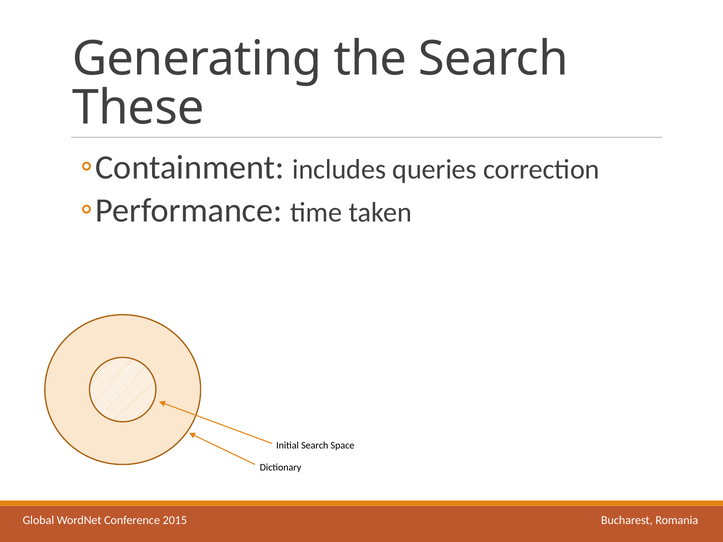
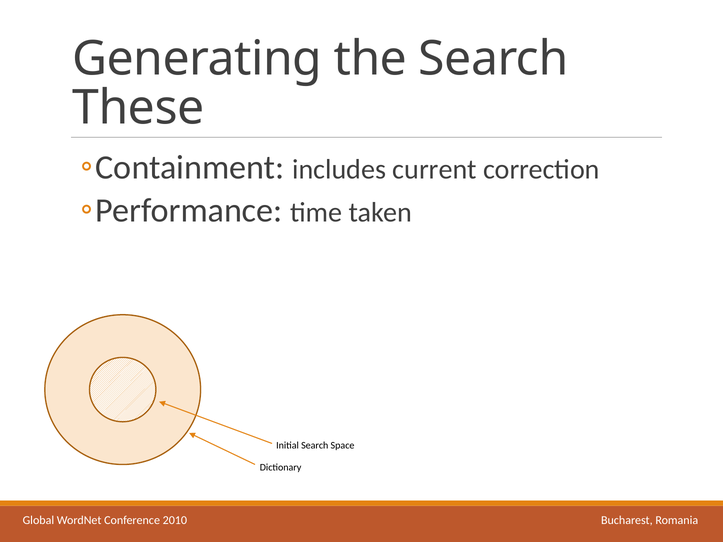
queries: queries -> current (435, 170)
2015: 2015 -> 2010 (175, 520)
